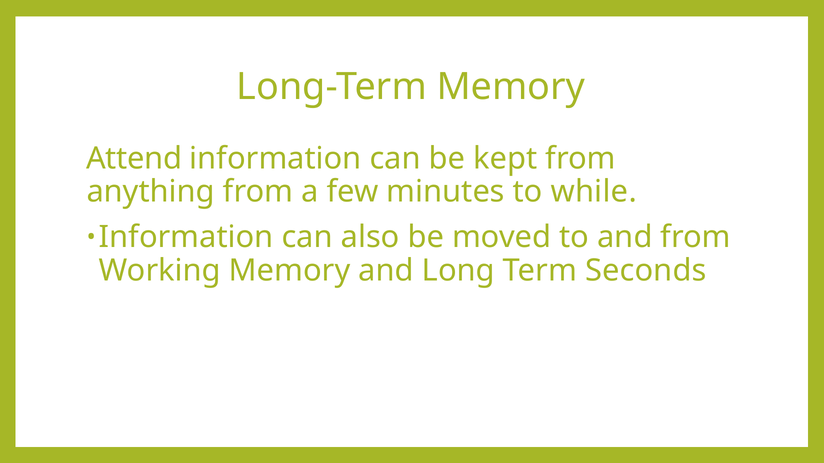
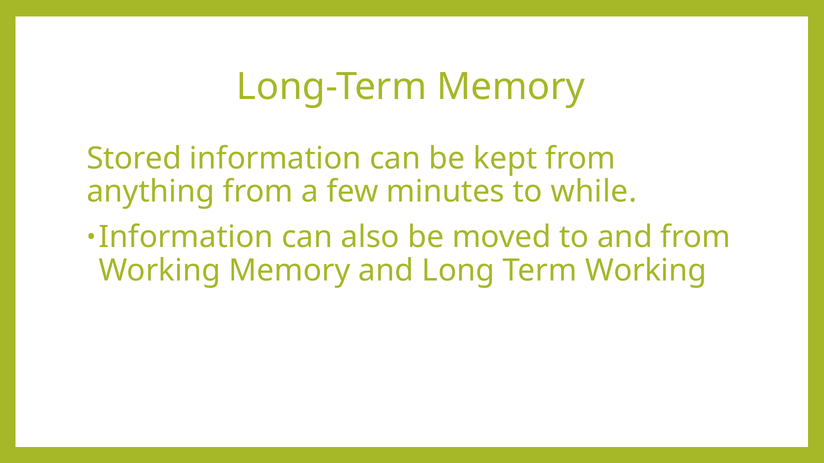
Attend: Attend -> Stored (134, 159)
Term Seconds: Seconds -> Working (646, 271)
